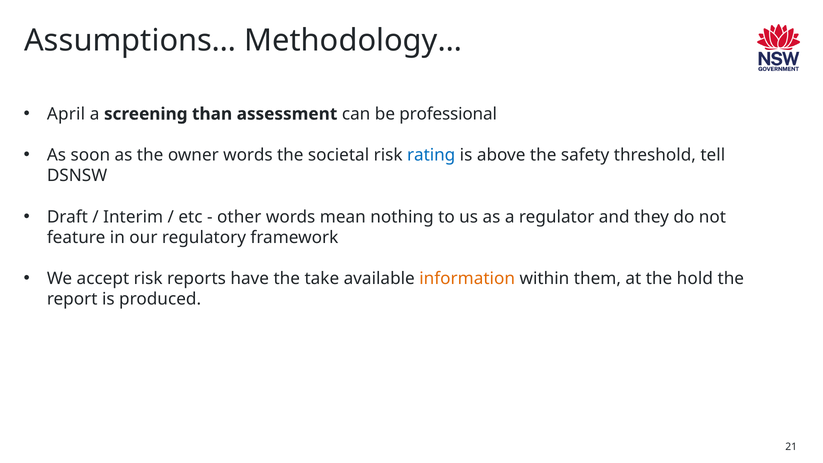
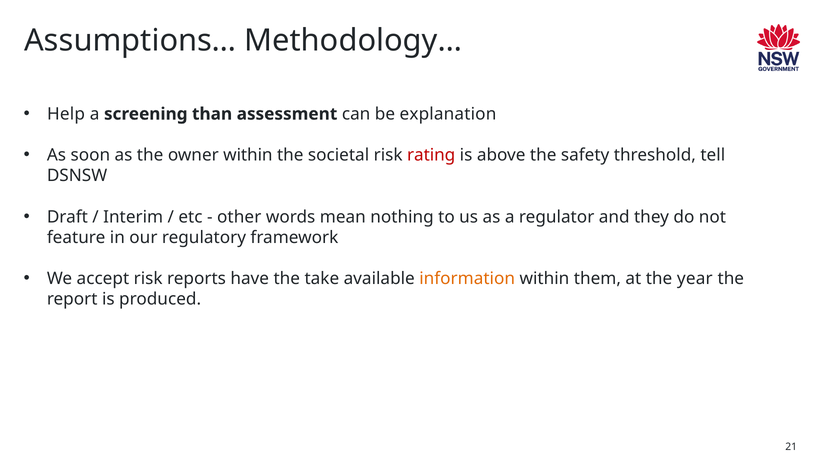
April: April -> Help (66, 114)
professional: professional -> explanation (448, 114)
owner words: words -> within (248, 155)
rating colour: blue -> red (431, 155)
hold: hold -> year (695, 279)
